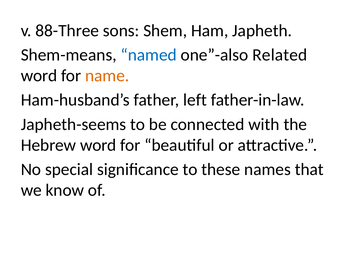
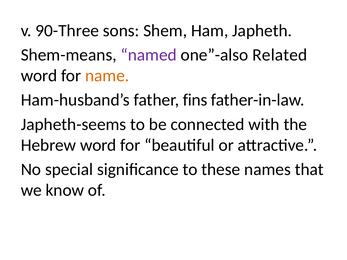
88-Three: 88-Three -> 90-Three (67, 31)
named colour: blue -> purple (149, 55)
left: left -> fins (195, 100)
